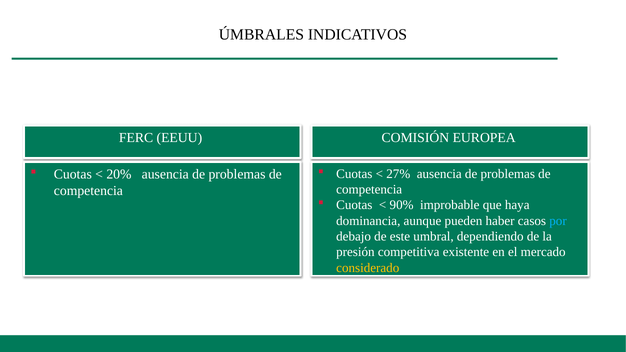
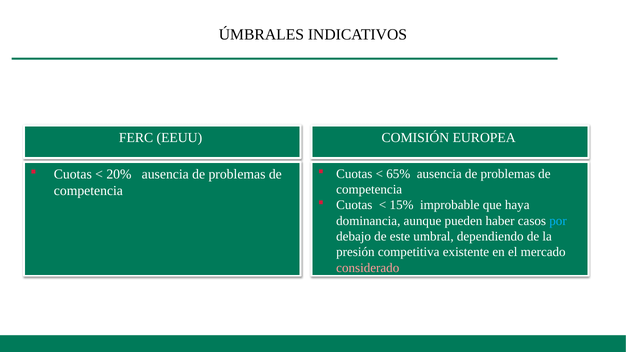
27%: 27% -> 65% (398, 174)
90%: 90% -> 15% (402, 205)
considerado colour: yellow -> pink (368, 268)
